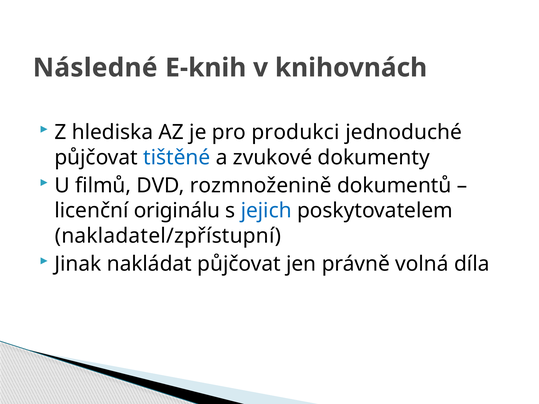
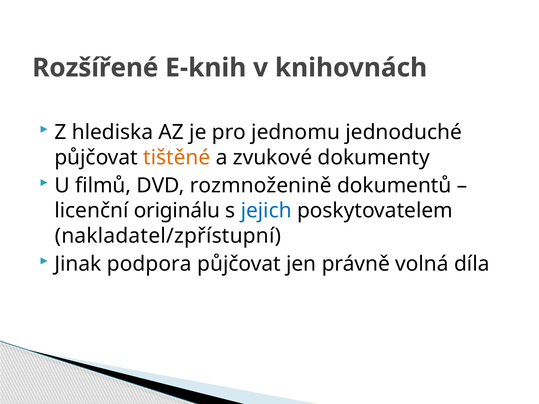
Následné: Následné -> Rozšířené (95, 68)
produkci: produkci -> jednomu (296, 132)
tištěné colour: blue -> orange (177, 158)
nakládat: nakládat -> podpora (149, 264)
